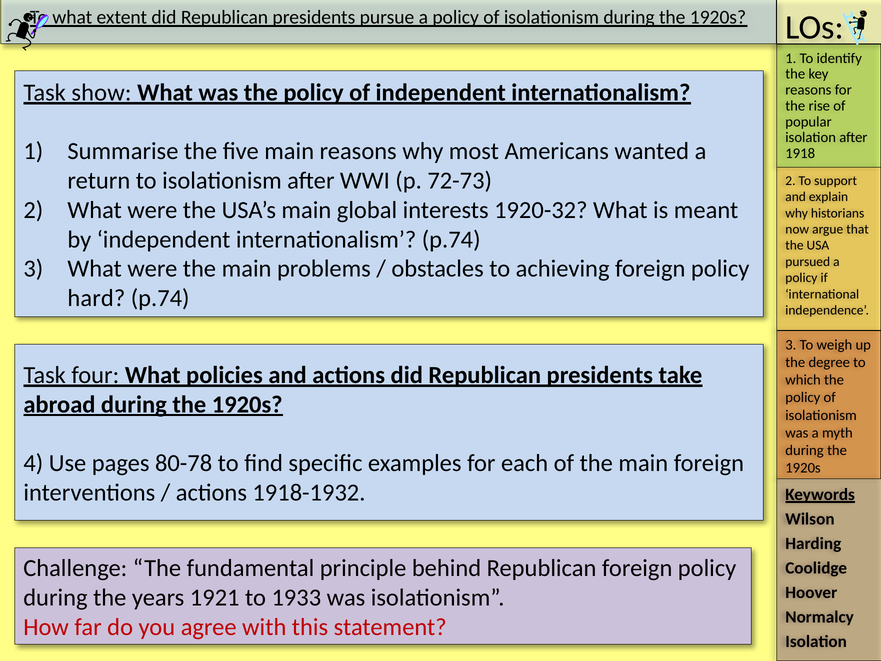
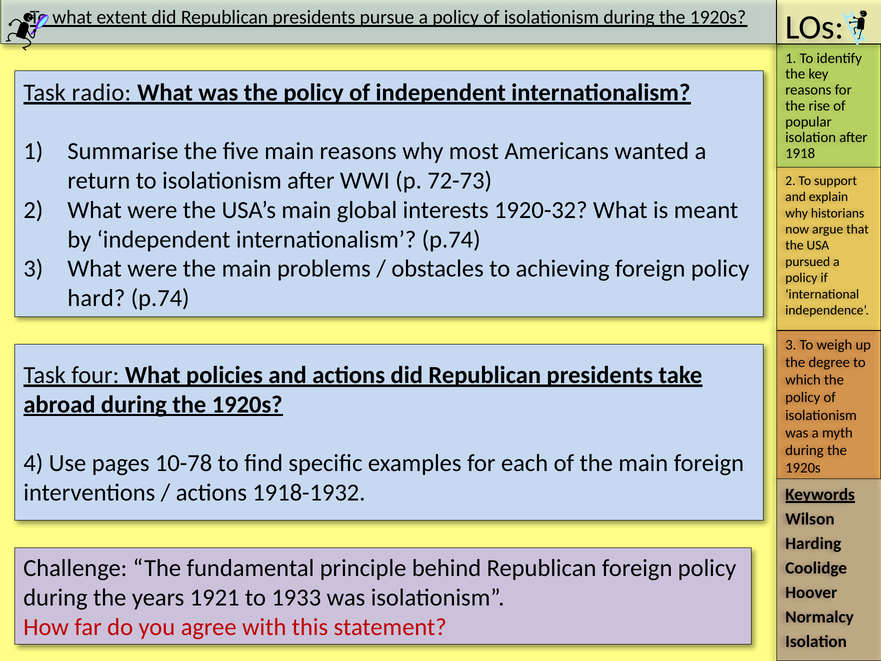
show: show -> radio (101, 93)
80-78: 80-78 -> 10-78 (184, 463)
